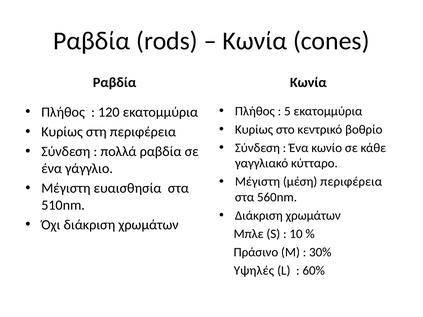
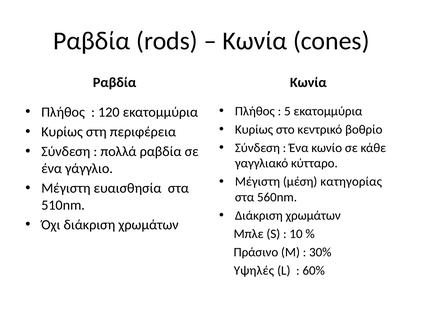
μέση περιφέρεια: περιφέρεια -> κατηγορίας (351, 182)
